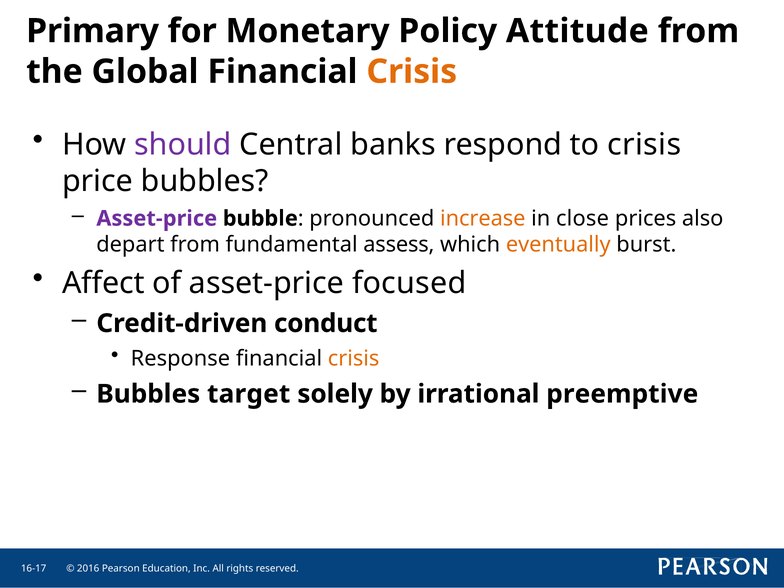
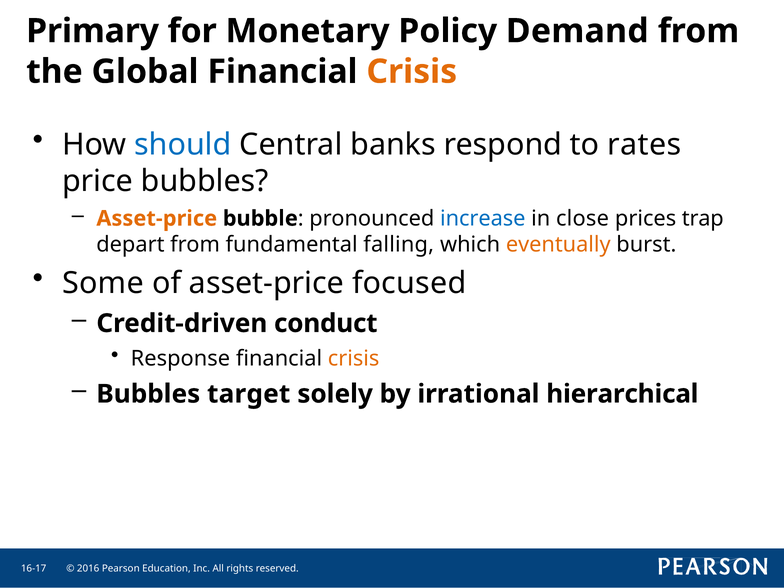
Attitude: Attitude -> Demand (577, 31)
should colour: purple -> blue (183, 145)
to crisis: crisis -> rates (644, 145)
Asset-price colour: purple -> orange (157, 219)
increase colour: orange -> blue (483, 219)
also: also -> trap (703, 219)
assess: assess -> falling (399, 245)
Affect: Affect -> Some (103, 283)
preemptive: preemptive -> hierarchical (622, 394)
